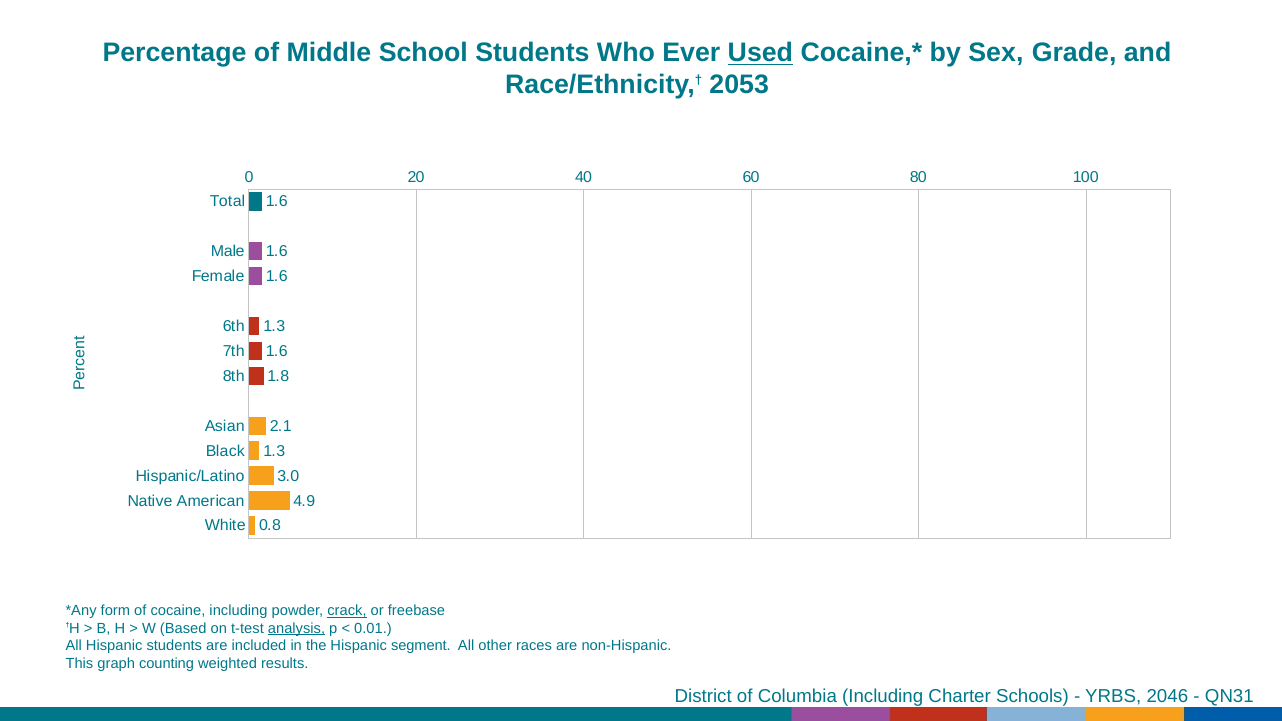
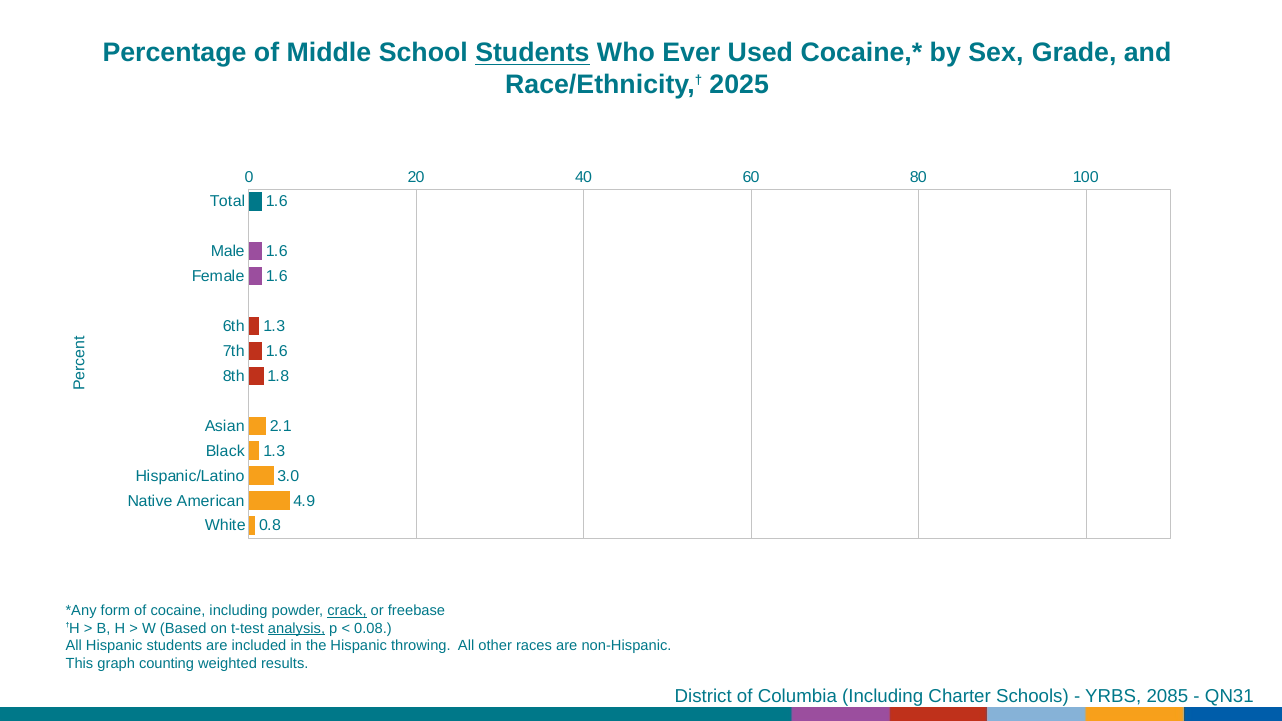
Students underline: none -> present (532, 53)
Used underline: present -> none (760, 53)
2053: 2053 -> 2025 (739, 85)
0.01: 0.01 -> 0.08 (373, 628)
segment: segment -> throwing (421, 646)
2046: 2046 -> 2085 (1167, 696)
